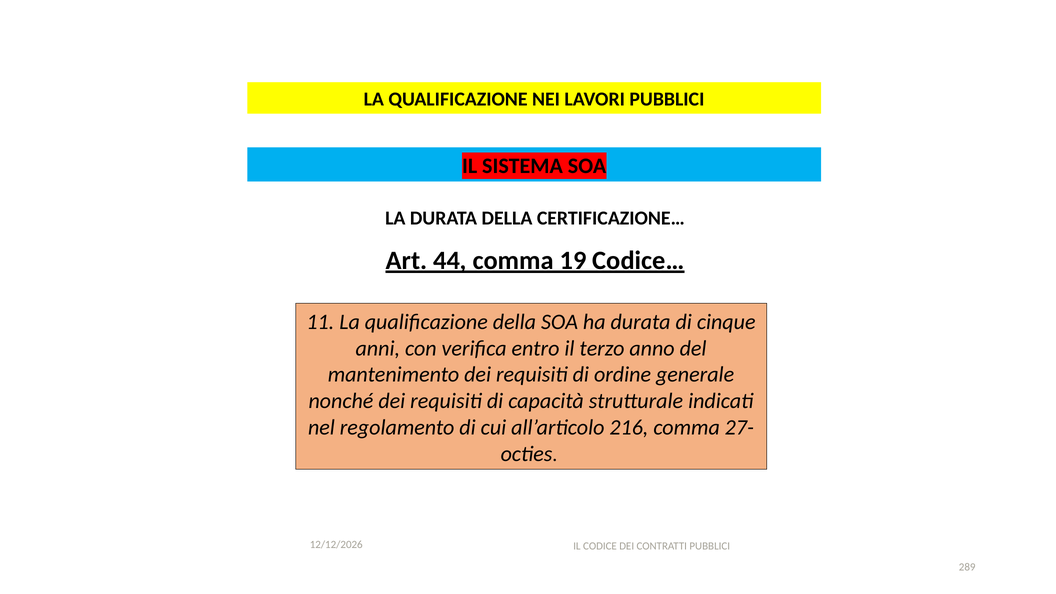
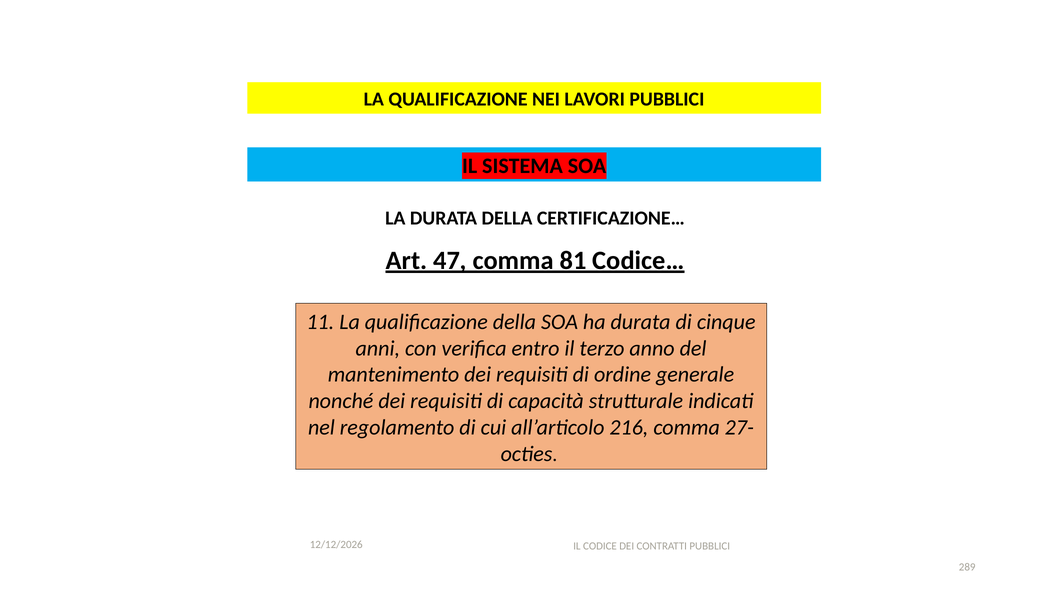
44: 44 -> 47 (450, 260)
19: 19 -> 81 (573, 260)
